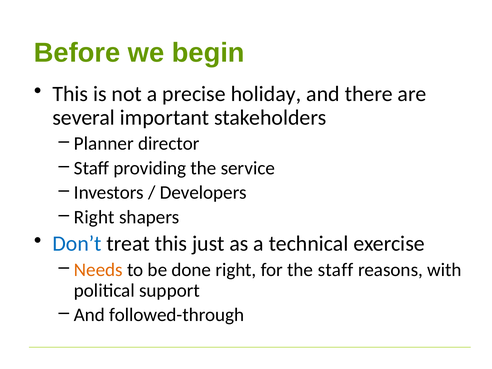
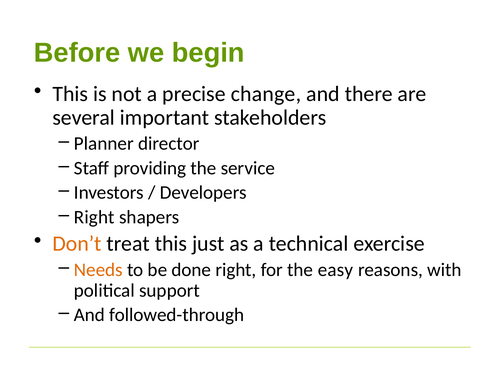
holiday: holiday -> change (266, 94)
Don’t colour: blue -> orange (77, 244)
the staff: staff -> easy (335, 270)
